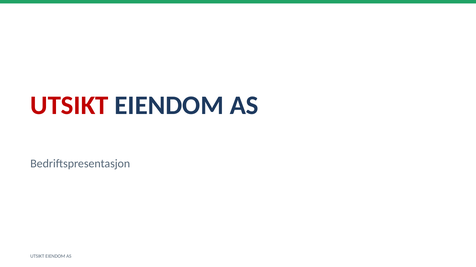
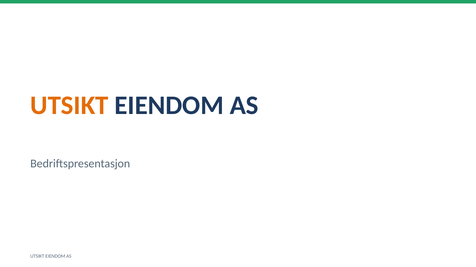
UTSIKT colour: red -> orange (69, 106)
